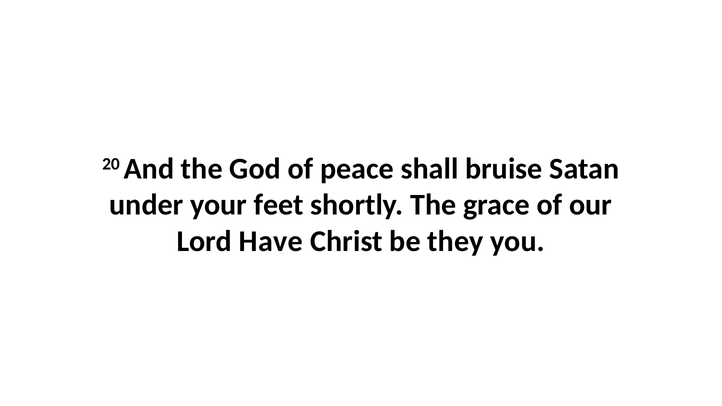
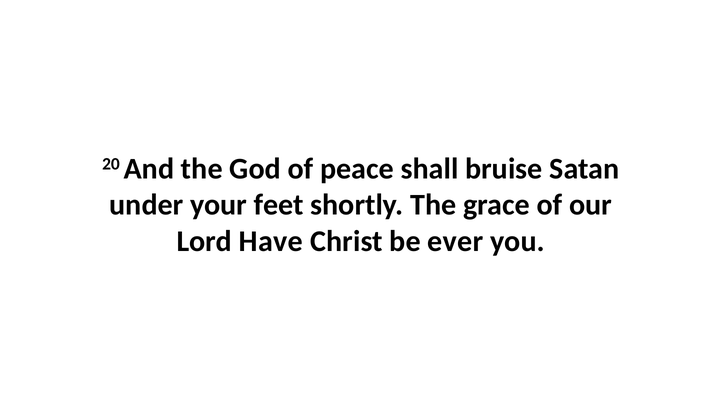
they: they -> ever (455, 241)
